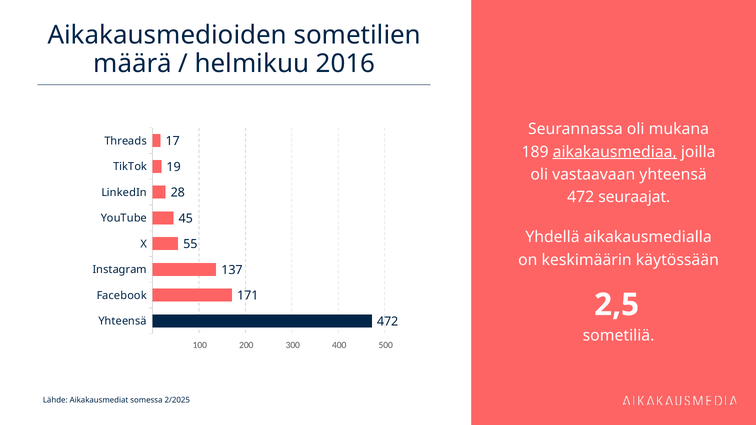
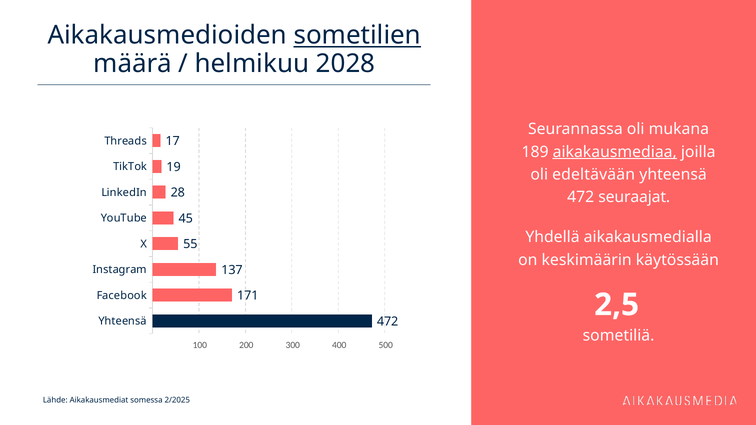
sometilien underline: none -> present (357, 35)
2016: 2016 -> 2028 (346, 64)
vastaavaan: vastaavaan -> edeltävään (594, 175)
